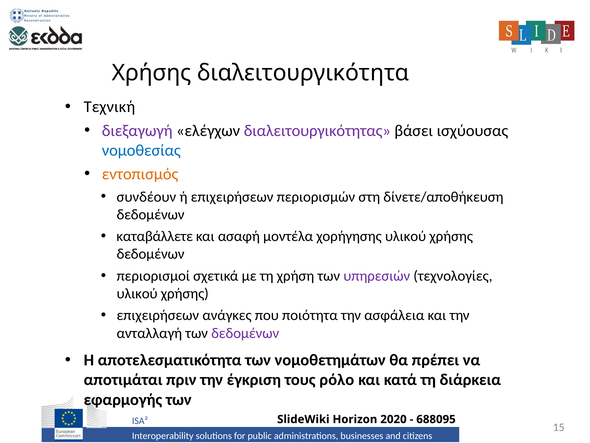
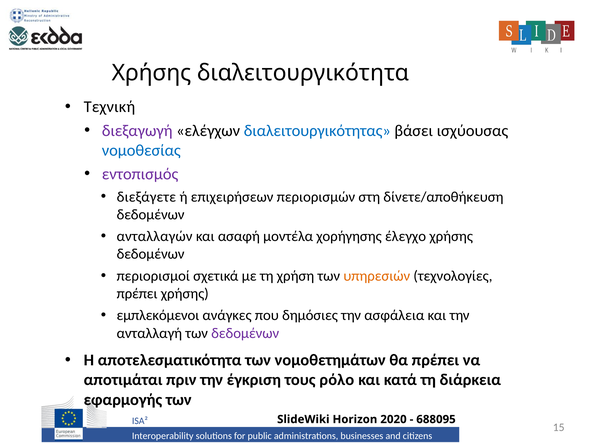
διαλειτουργικότητας colour: purple -> blue (317, 131)
εντοπισμός colour: orange -> purple (140, 174)
συνδέουν: συνδέουν -> διεξάγετε (146, 197)
καταβάλλετε: καταβάλλετε -> ανταλλαγών (155, 236)
χορήγησης υλικού: υλικού -> έλεγχο (406, 236)
υπηρεσιών colour: purple -> orange (377, 276)
υλικού: υλικού -> πρέπει (137, 293)
επιχειρήσεων: επιχειρήσεων -> εμπλεκόμενοι (158, 315)
ποιότητα: ποιότητα -> δημόσιες (310, 315)
